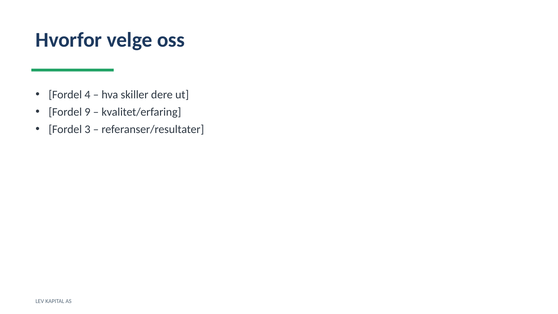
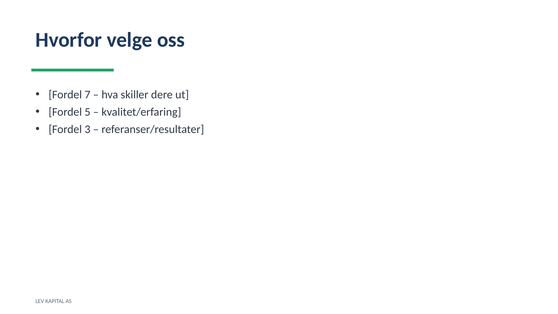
4: 4 -> 7 (87, 95)
9: 9 -> 5 (87, 112)
